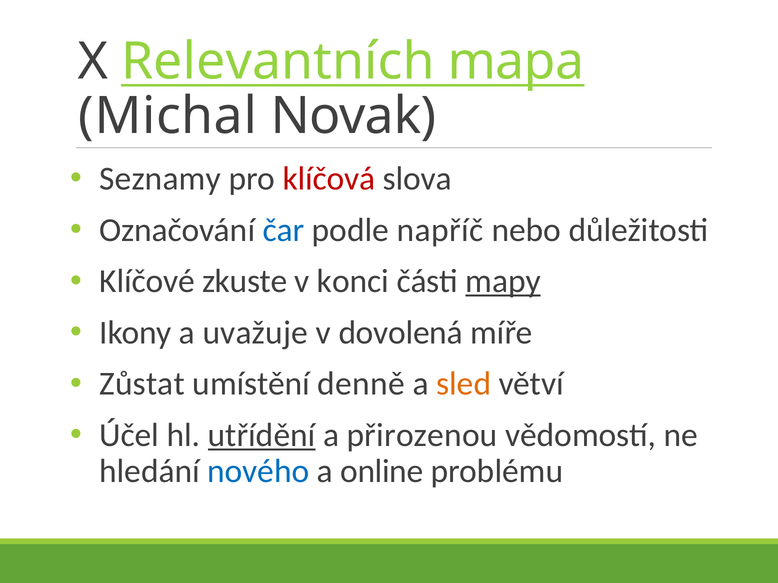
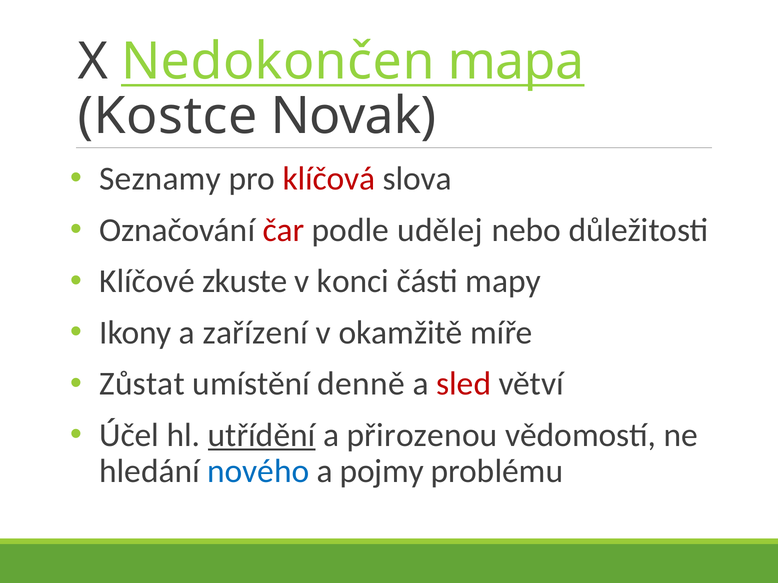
Relevantních: Relevantních -> Nedokončen (278, 62)
Michal: Michal -> Kostce (168, 116)
čar colour: blue -> red (284, 230)
napříč: napříč -> udělej (440, 230)
mapy underline: present -> none (503, 281)
uvažuje: uvažuje -> zařízení (255, 333)
dovolená: dovolená -> okamžitě (401, 333)
sled colour: orange -> red (464, 384)
online: online -> pojmy (382, 472)
